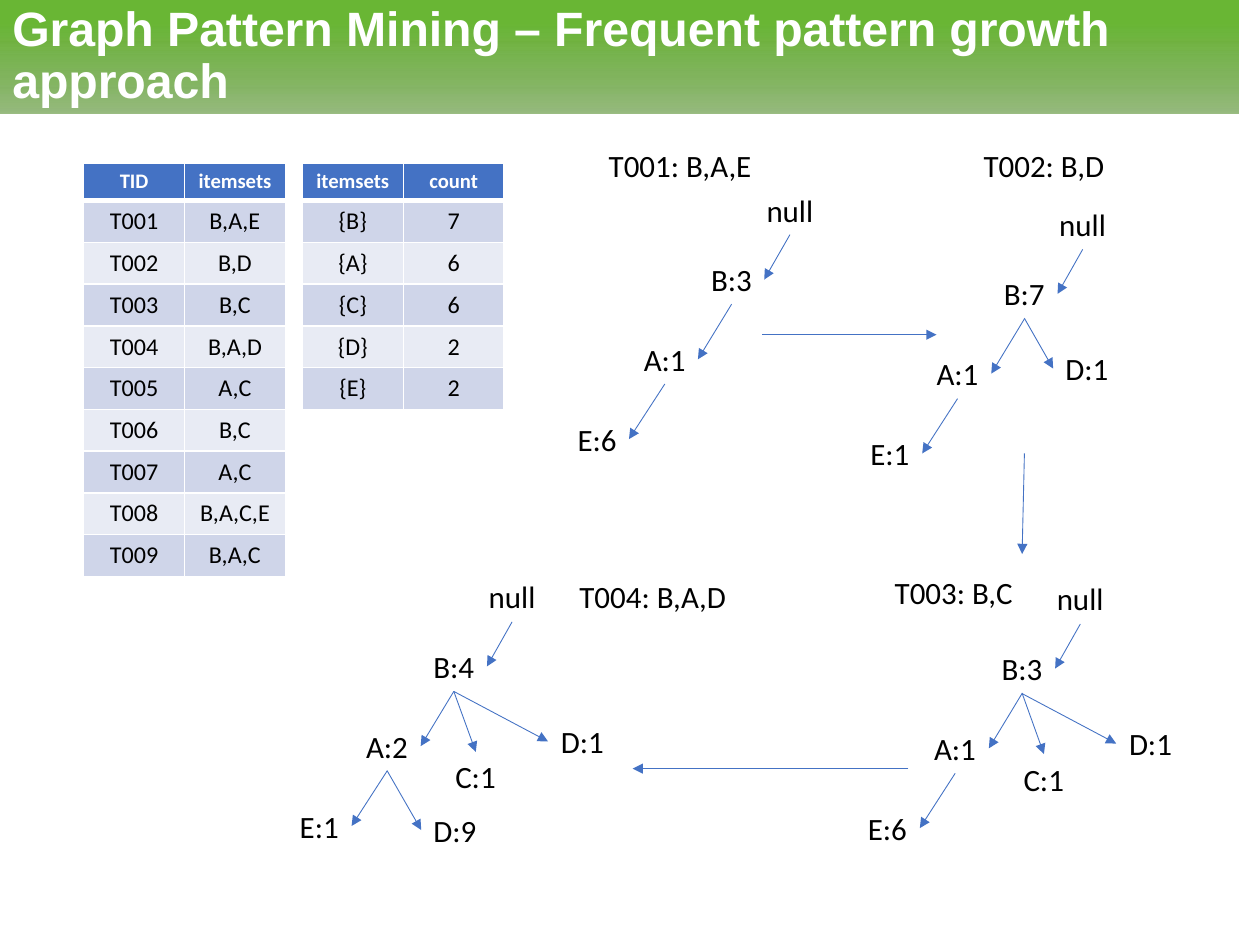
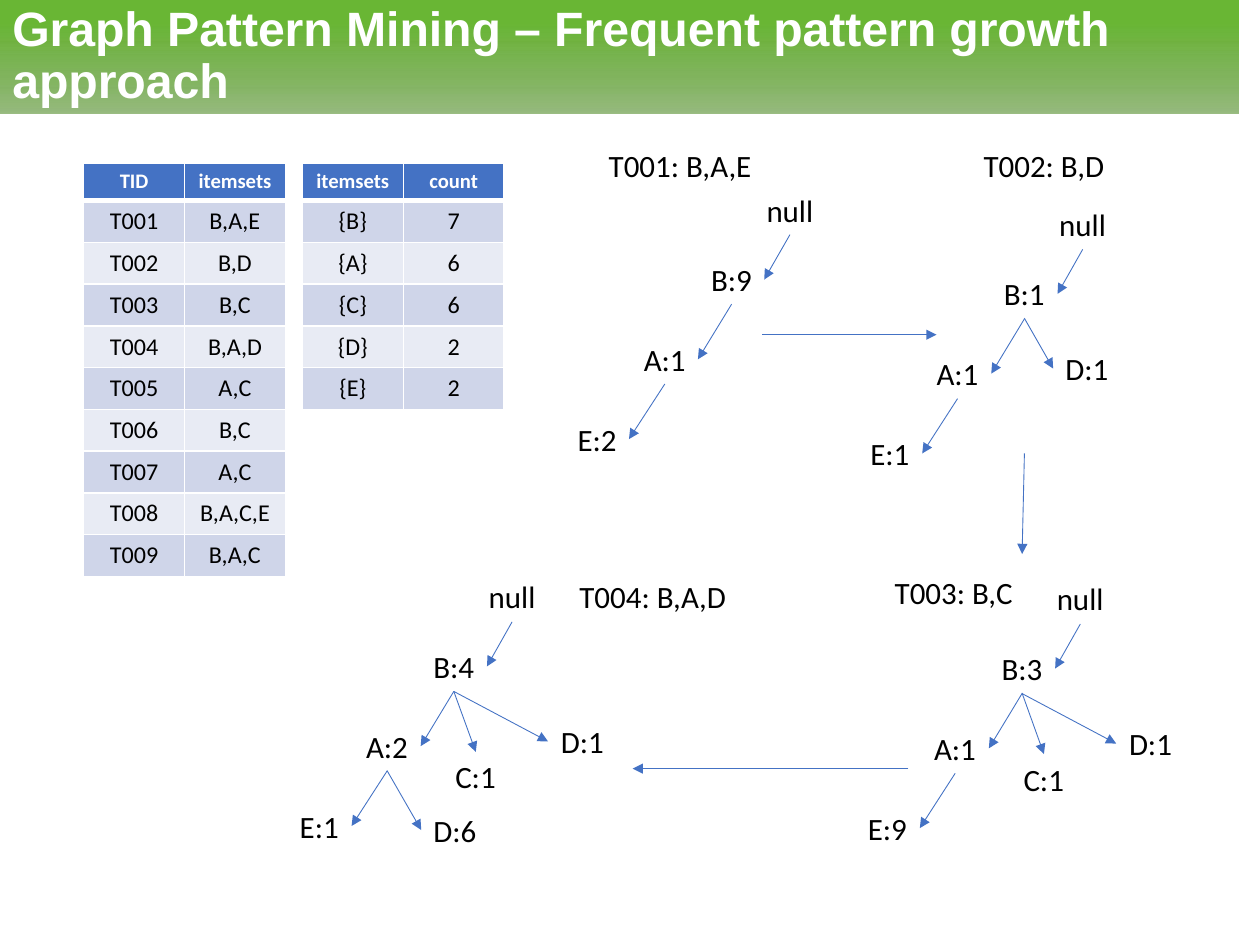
B:3: B:3 -> B:9 (731, 282)
B:7: B:7 -> B:1 (1024, 296)
E:6: E:6 -> E:2 (597, 441)
E:6: E:6 -> E:9 (887, 830)
D:9: D:9 -> D:6 (455, 832)
